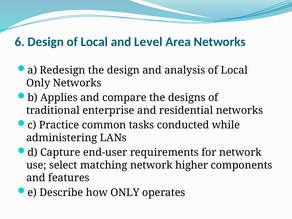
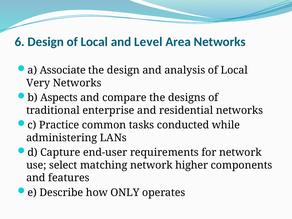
Redesign: Redesign -> Associate (63, 70)
Only: Only -> Very (38, 83)
Applies: Applies -> Aspects (59, 98)
